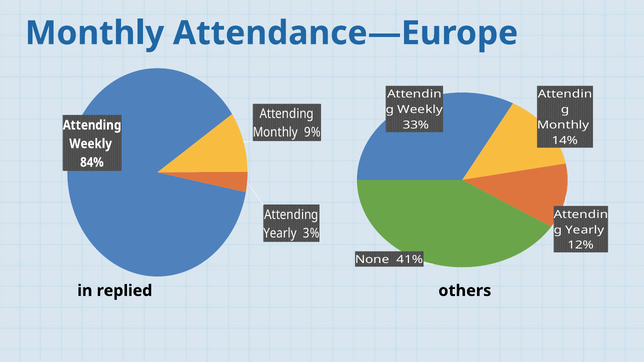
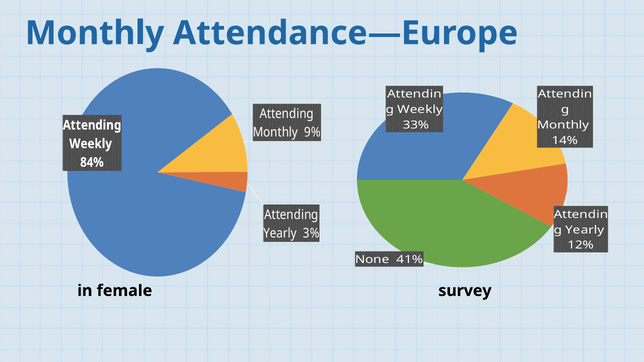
replied: replied -> female (124, 291)
others: others -> survey (465, 291)
